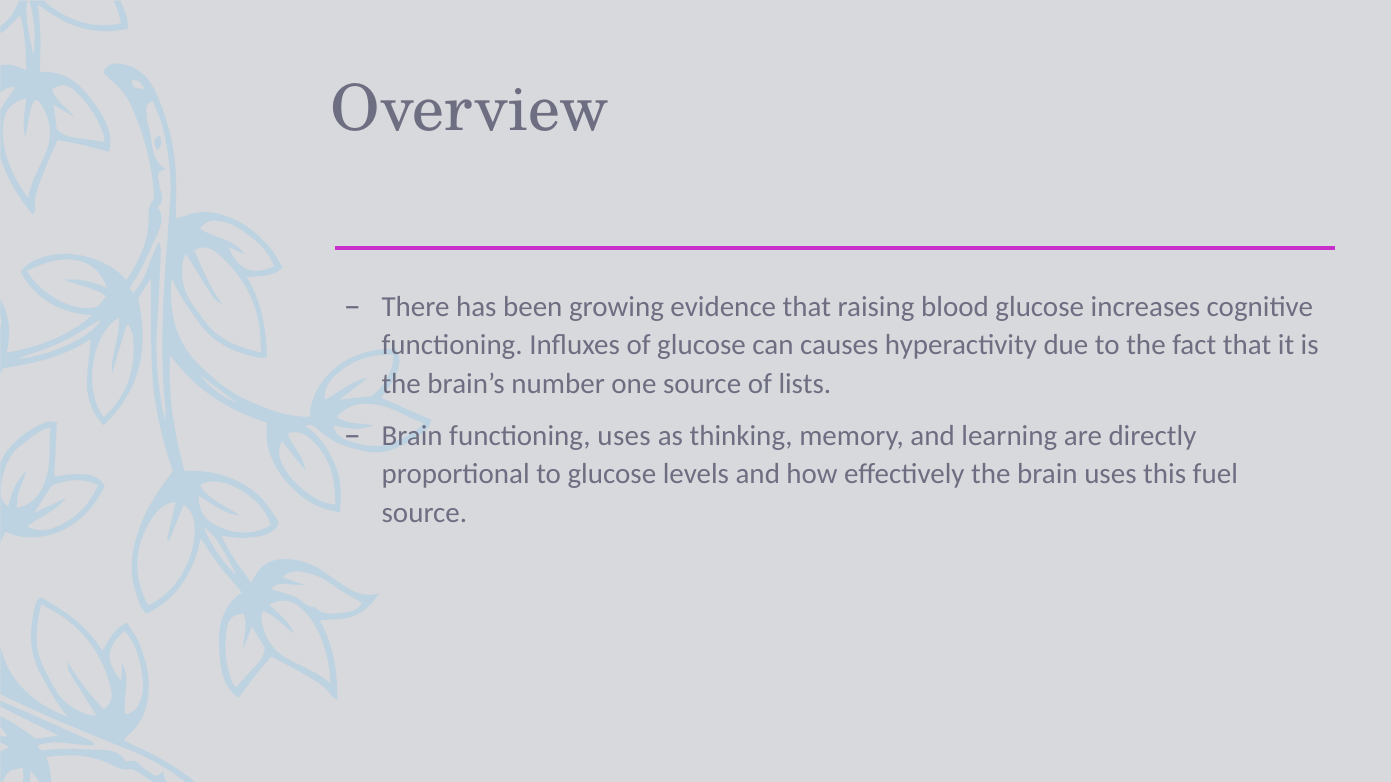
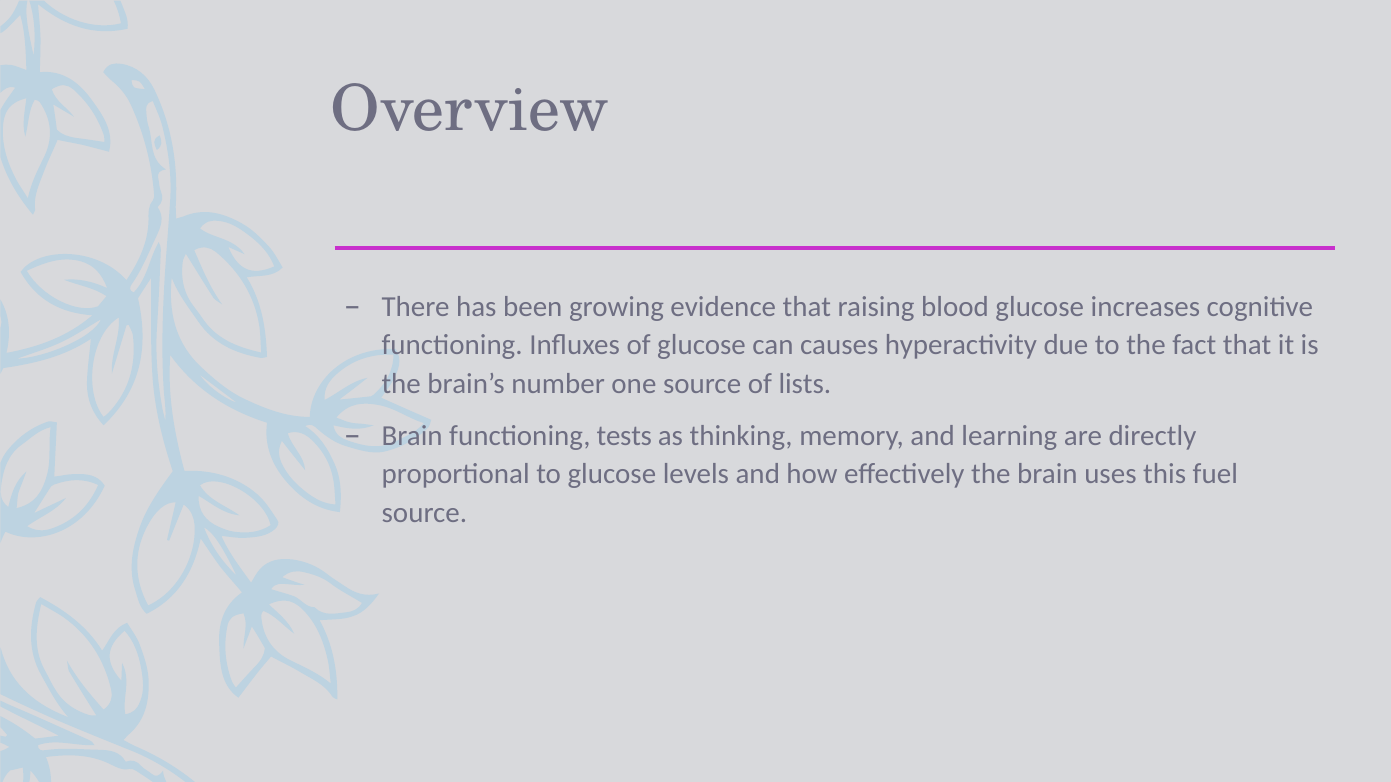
functioning uses: uses -> tests (624, 436)
